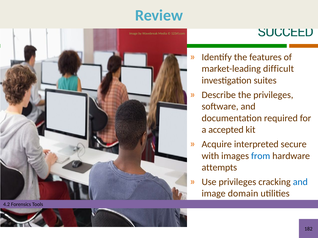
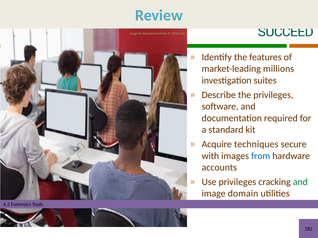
difficult: difficult -> millions (279, 69)
accepted: accepted -> standard (226, 130)
interpreted: interpreted -> techniques (256, 144)
attempts: attempts -> accounts (219, 168)
and colour: blue -> green (300, 182)
